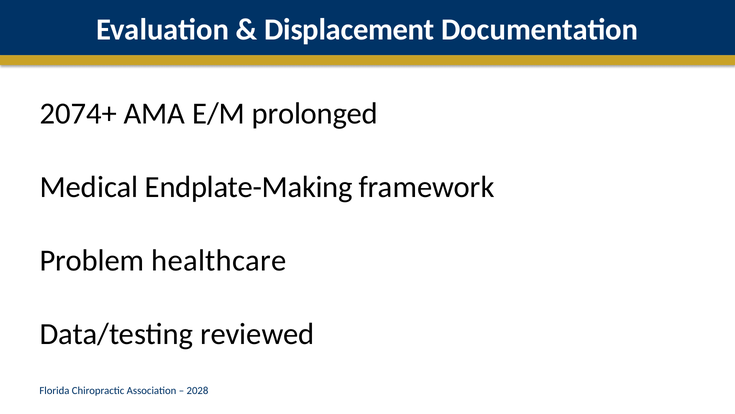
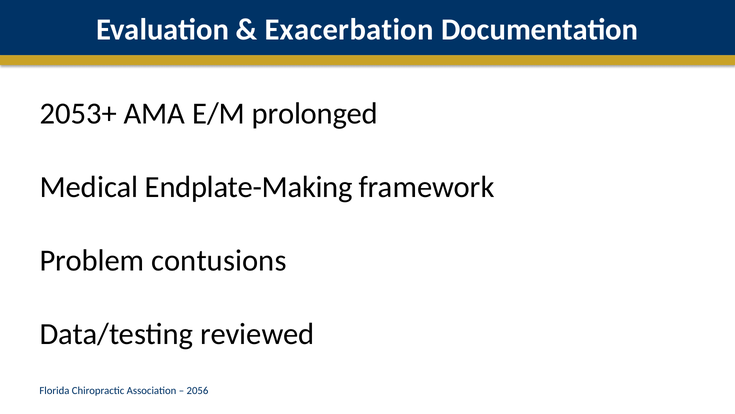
Displacement: Displacement -> Exacerbation (349, 29)
2074+: 2074+ -> 2053+ (78, 113)
healthcare: healthcare -> contusions (219, 260)
2028: 2028 -> 2056 (197, 390)
